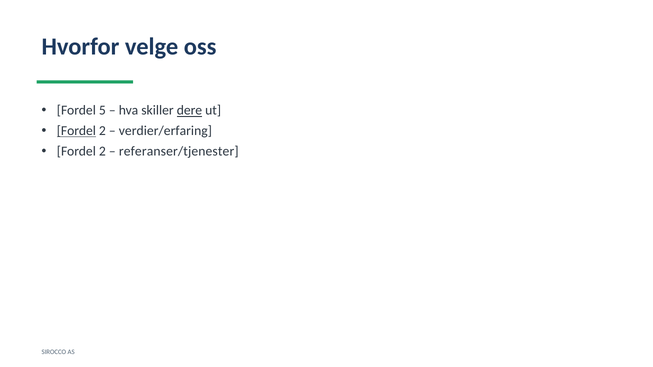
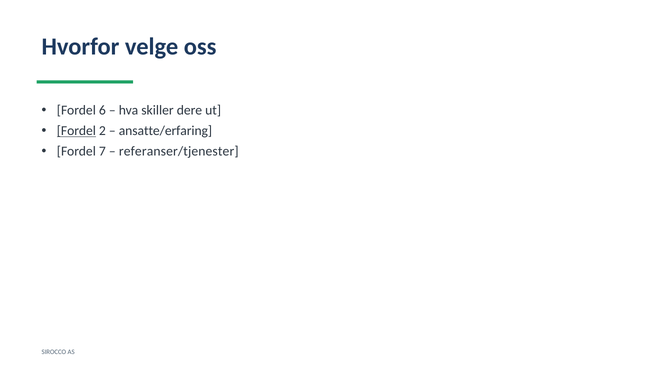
5: 5 -> 6 (102, 111)
dere underline: present -> none (189, 111)
verdier/erfaring: verdier/erfaring -> ansatte/erfaring (165, 131)
2: 2 -> 7 (102, 151)
